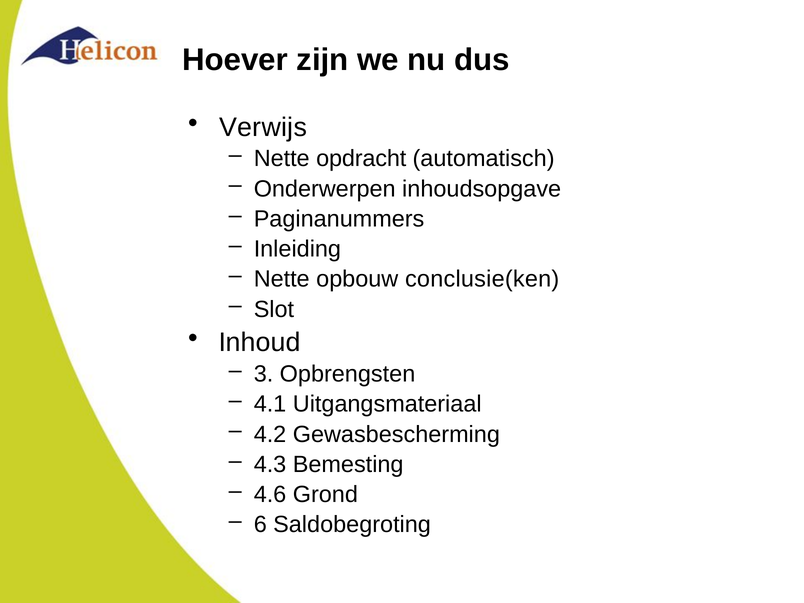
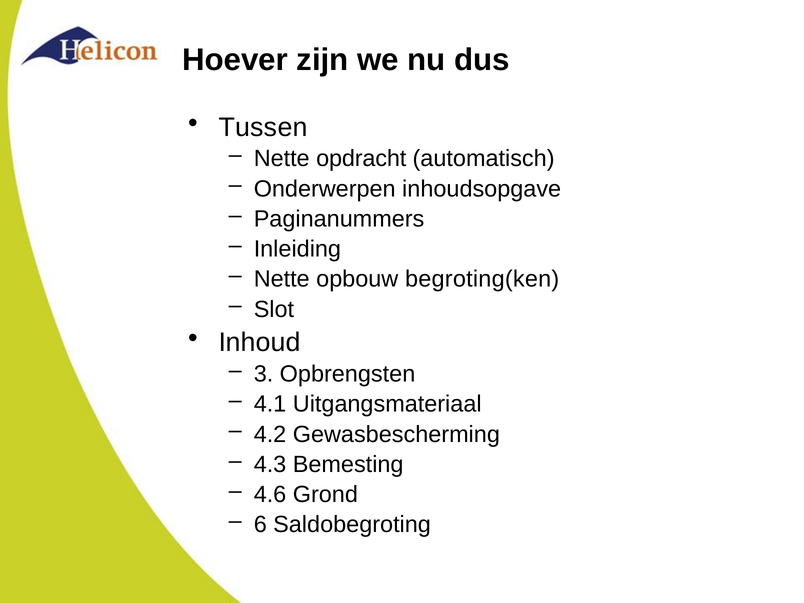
Verwijs: Verwijs -> Tussen (263, 127)
conclusie(ken: conclusie(ken -> begroting(ken (482, 279)
